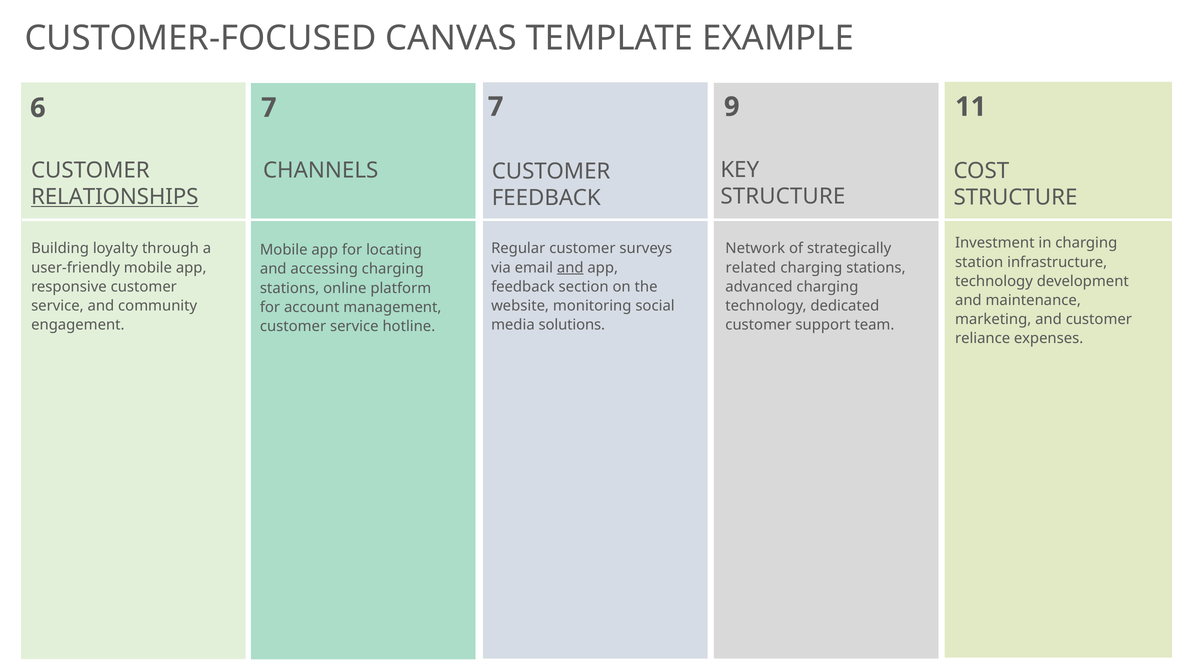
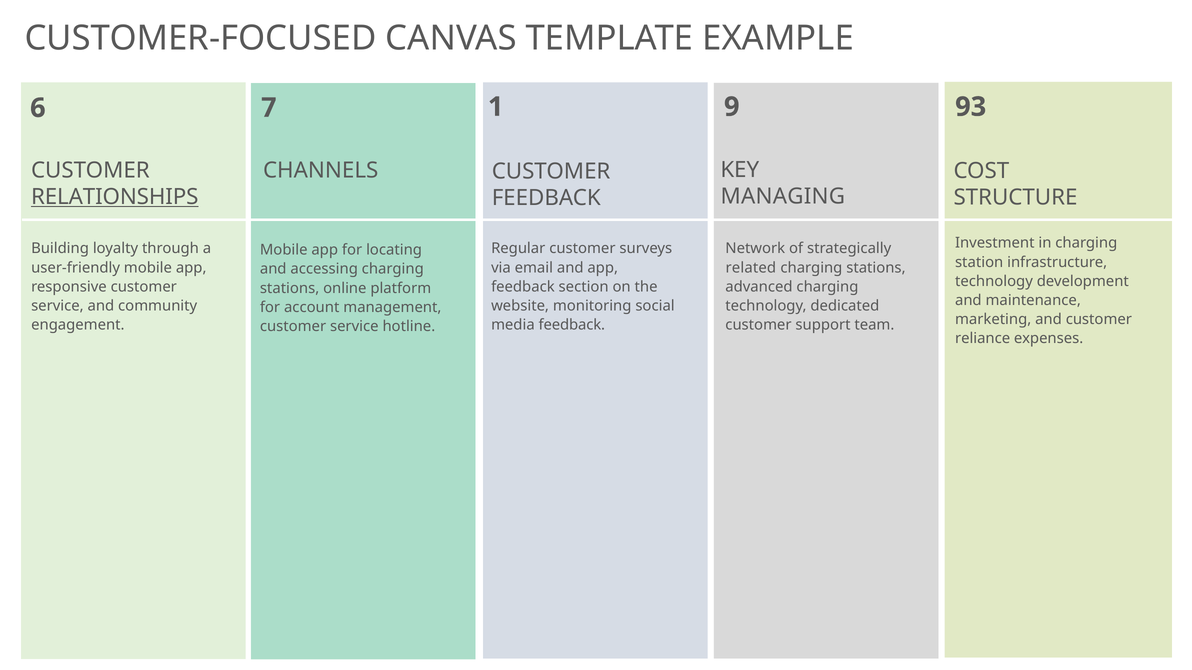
7 7: 7 -> 1 (496, 107)
11: 11 -> 93 (971, 107)
STRUCTURE: STRUCTURE -> MANAGING (783, 197)
and underline: present -> none (570, 268)
media solutions: solutions -> feedback (572, 325)
